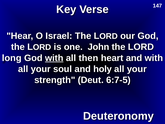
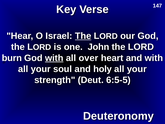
The underline: none -> present (83, 36)
long: long -> burn (12, 58)
then: then -> over (88, 58)
6:7-5: 6:7-5 -> 6:5-5 (118, 80)
